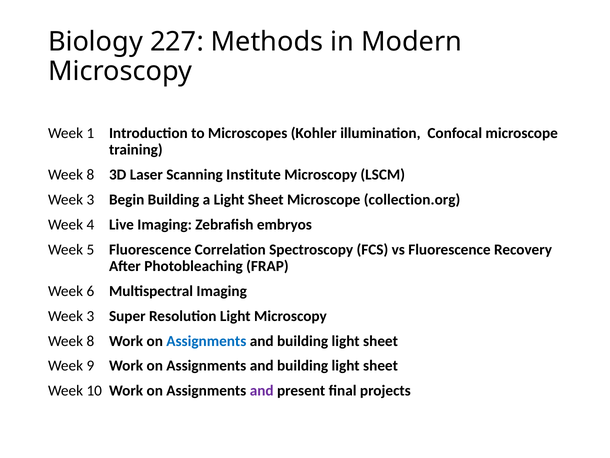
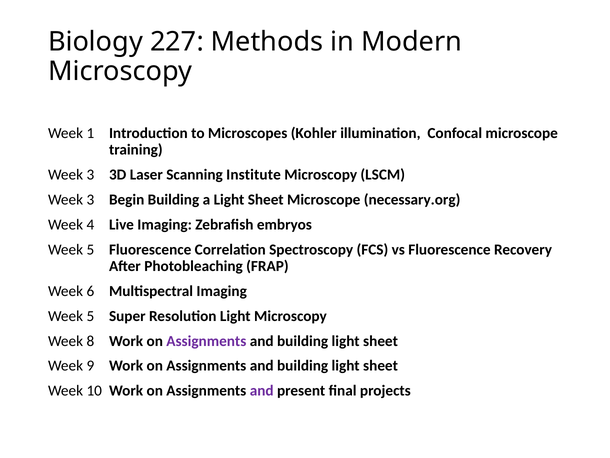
8: 8 -> 3 (90, 174)
collection.org: collection.org -> necessary.org (412, 199)
3: 3 -> 5 (90, 316)
Assignments colour: blue -> purple (206, 341)
